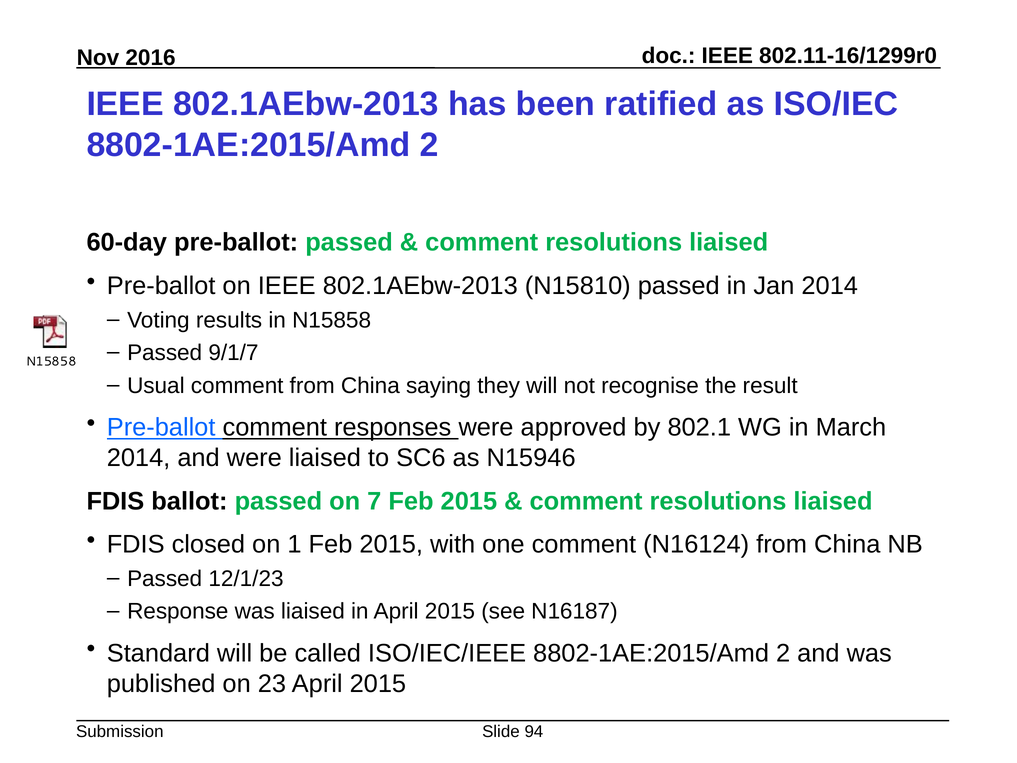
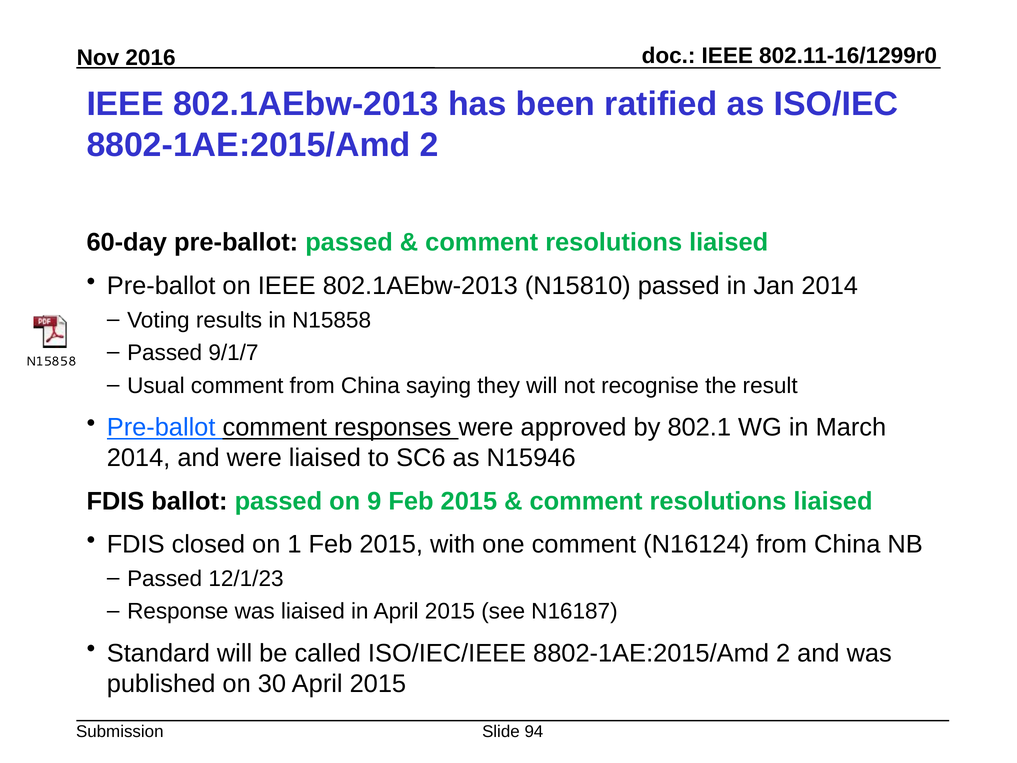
7: 7 -> 9 (374, 501)
23: 23 -> 30 (272, 683)
